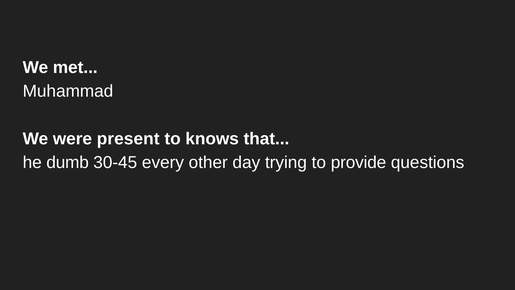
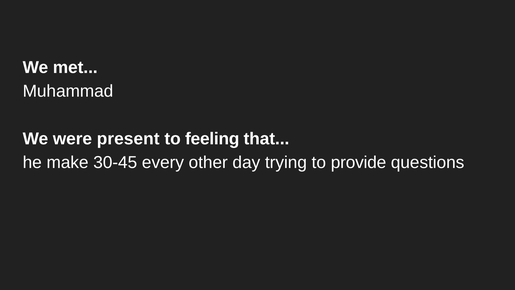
knows: knows -> feeling (212, 139)
dumb: dumb -> make (68, 162)
